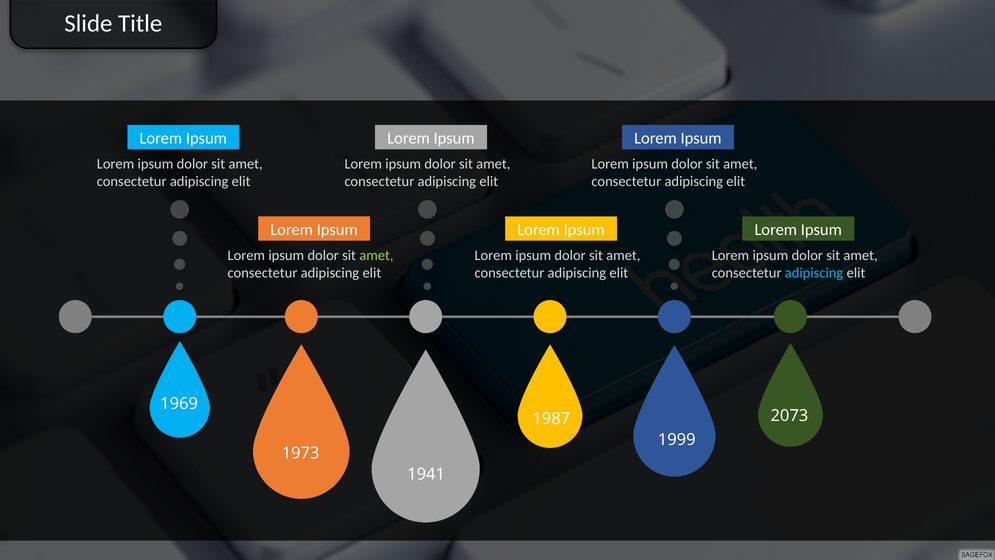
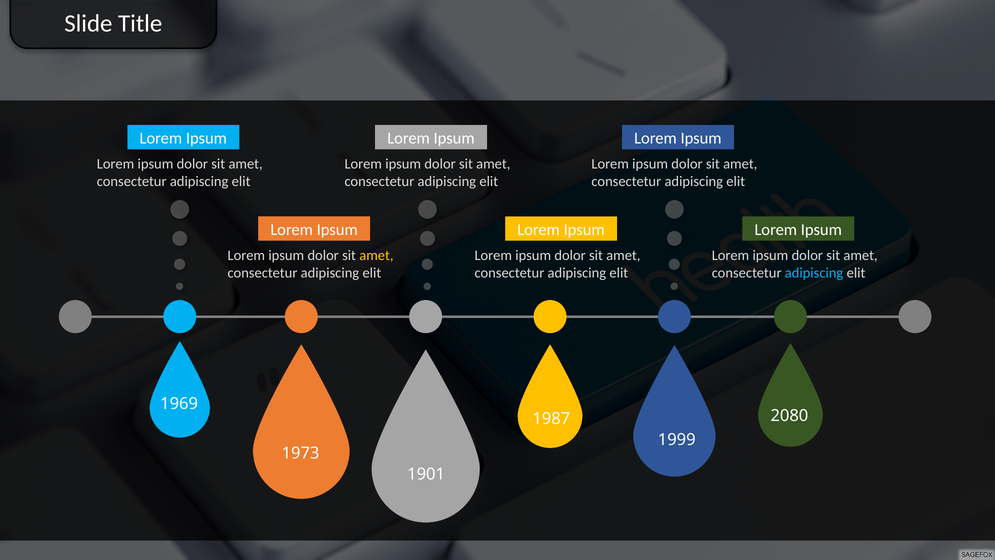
amet colour: light green -> yellow (376, 255)
2073: 2073 -> 2080 (789, 416)
1941: 1941 -> 1901 (426, 474)
